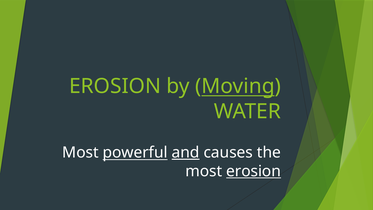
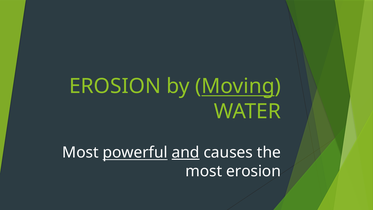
erosion underline: present -> none (254, 171)
